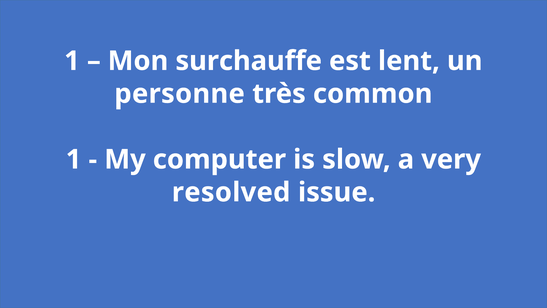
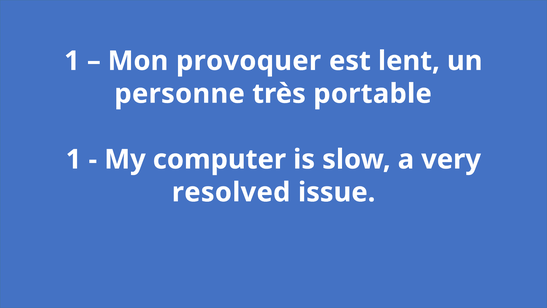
surchauffe: surchauffe -> provoquer (249, 61)
common: common -> portable (373, 94)
